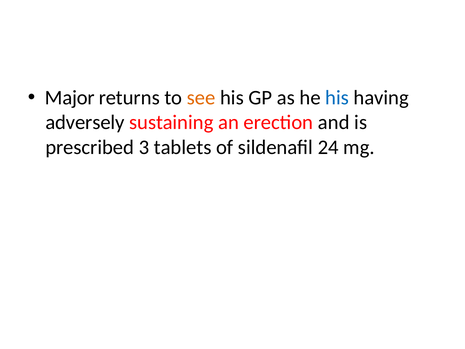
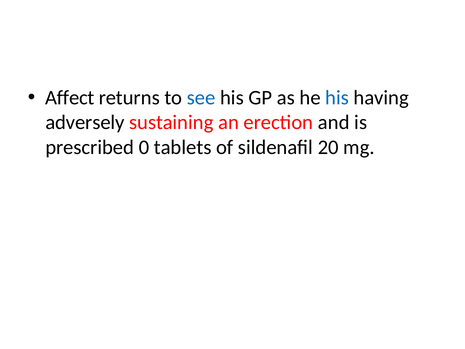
Major: Major -> Affect (70, 98)
see colour: orange -> blue (201, 98)
3: 3 -> 0 (144, 147)
24: 24 -> 20 (328, 147)
